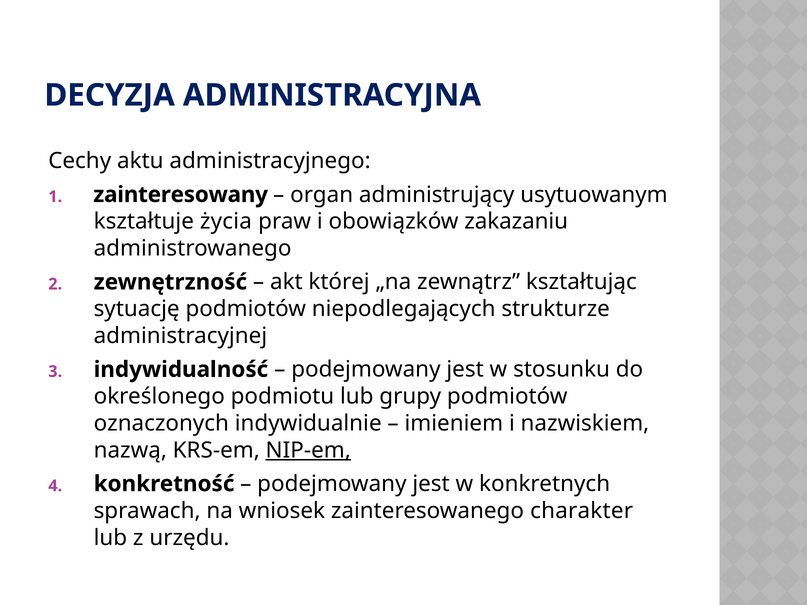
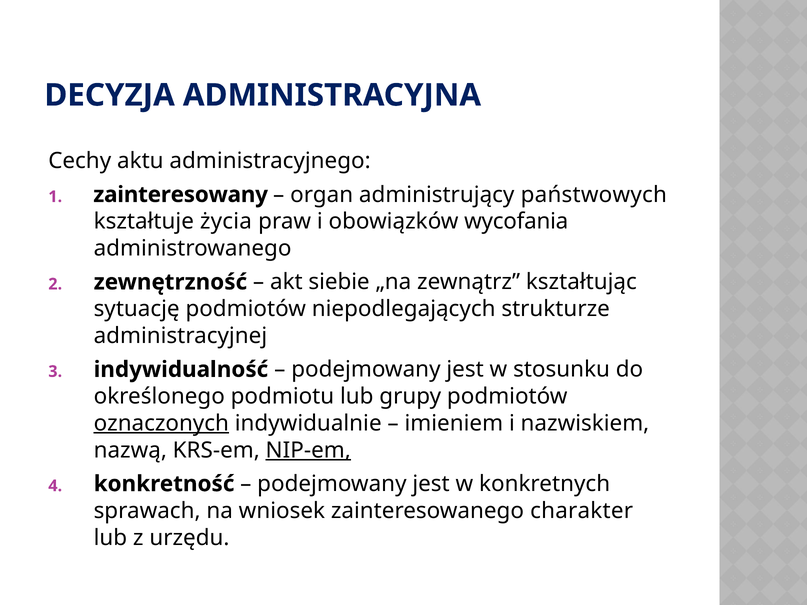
usytuowanym: usytuowanym -> państwowych (594, 195)
zakazaniu: zakazaniu -> wycofania (516, 222)
której: której -> siebie (339, 282)
oznaczonych underline: none -> present (161, 423)
